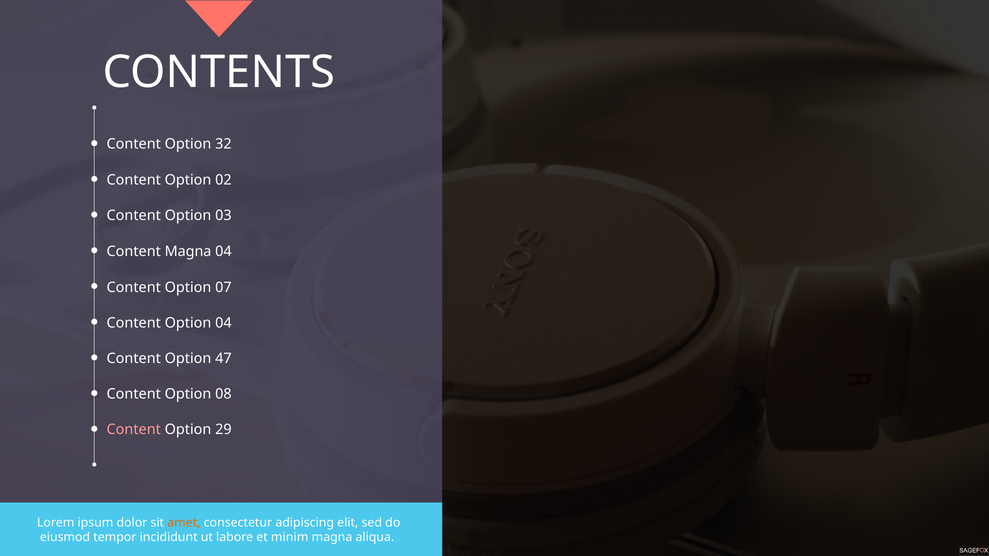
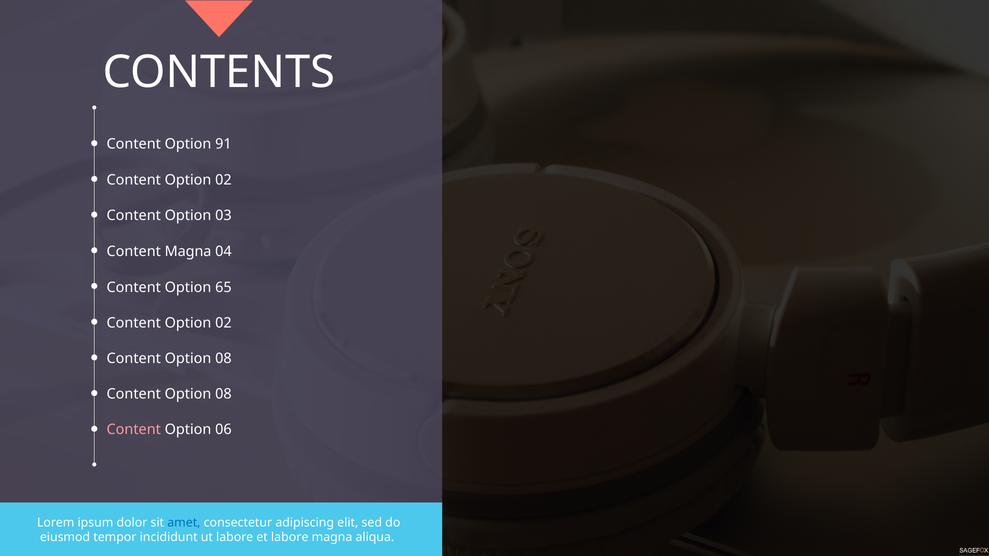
32: 32 -> 91 (223, 144)
07: 07 -> 65 (223, 287)
04: 04 -> 02 (223, 323)
47: 47 -> 08 (223, 358)
29: 29 -> 06 (223, 430)
amet colour: orange -> blue (184, 523)
et minim: minim -> labore (290, 538)
